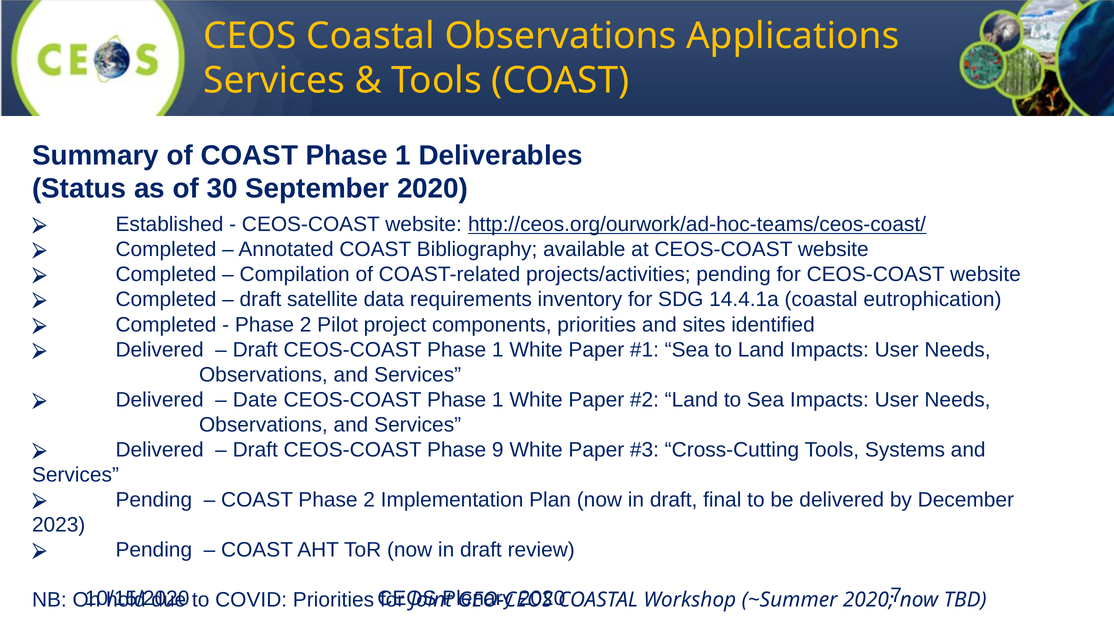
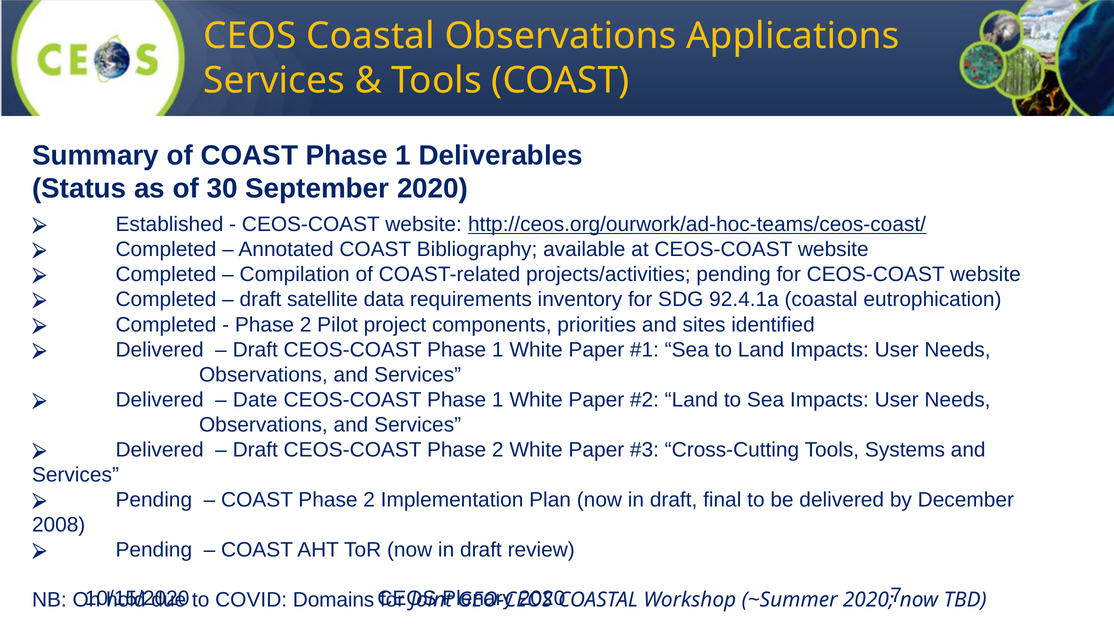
14.4.1a: 14.4.1a -> 92.4.1a (744, 300)
CEOS-COAST Phase 9: 9 -> 2 (498, 450)
2023: 2023 -> 2008 (59, 525)
COVID Priorities: Priorities -> Domains (334, 601)
